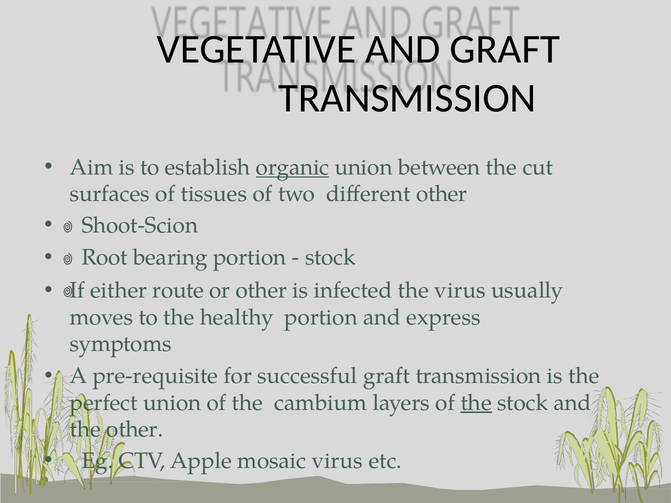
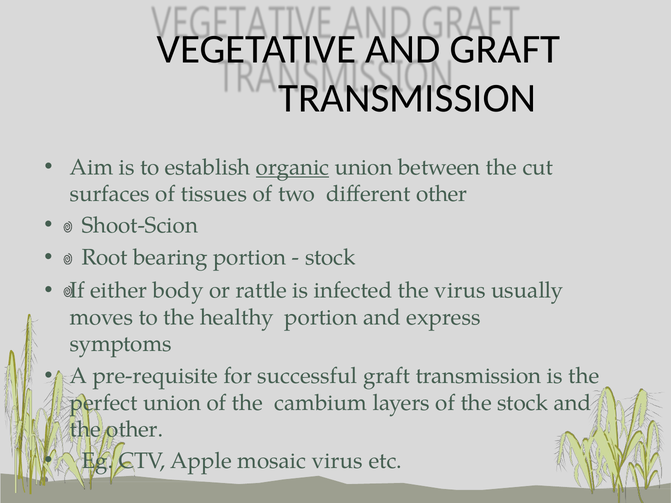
route: route -> body (178, 291)
or other: other -> rattle (261, 291)
the underline: present -> none (476, 403)
